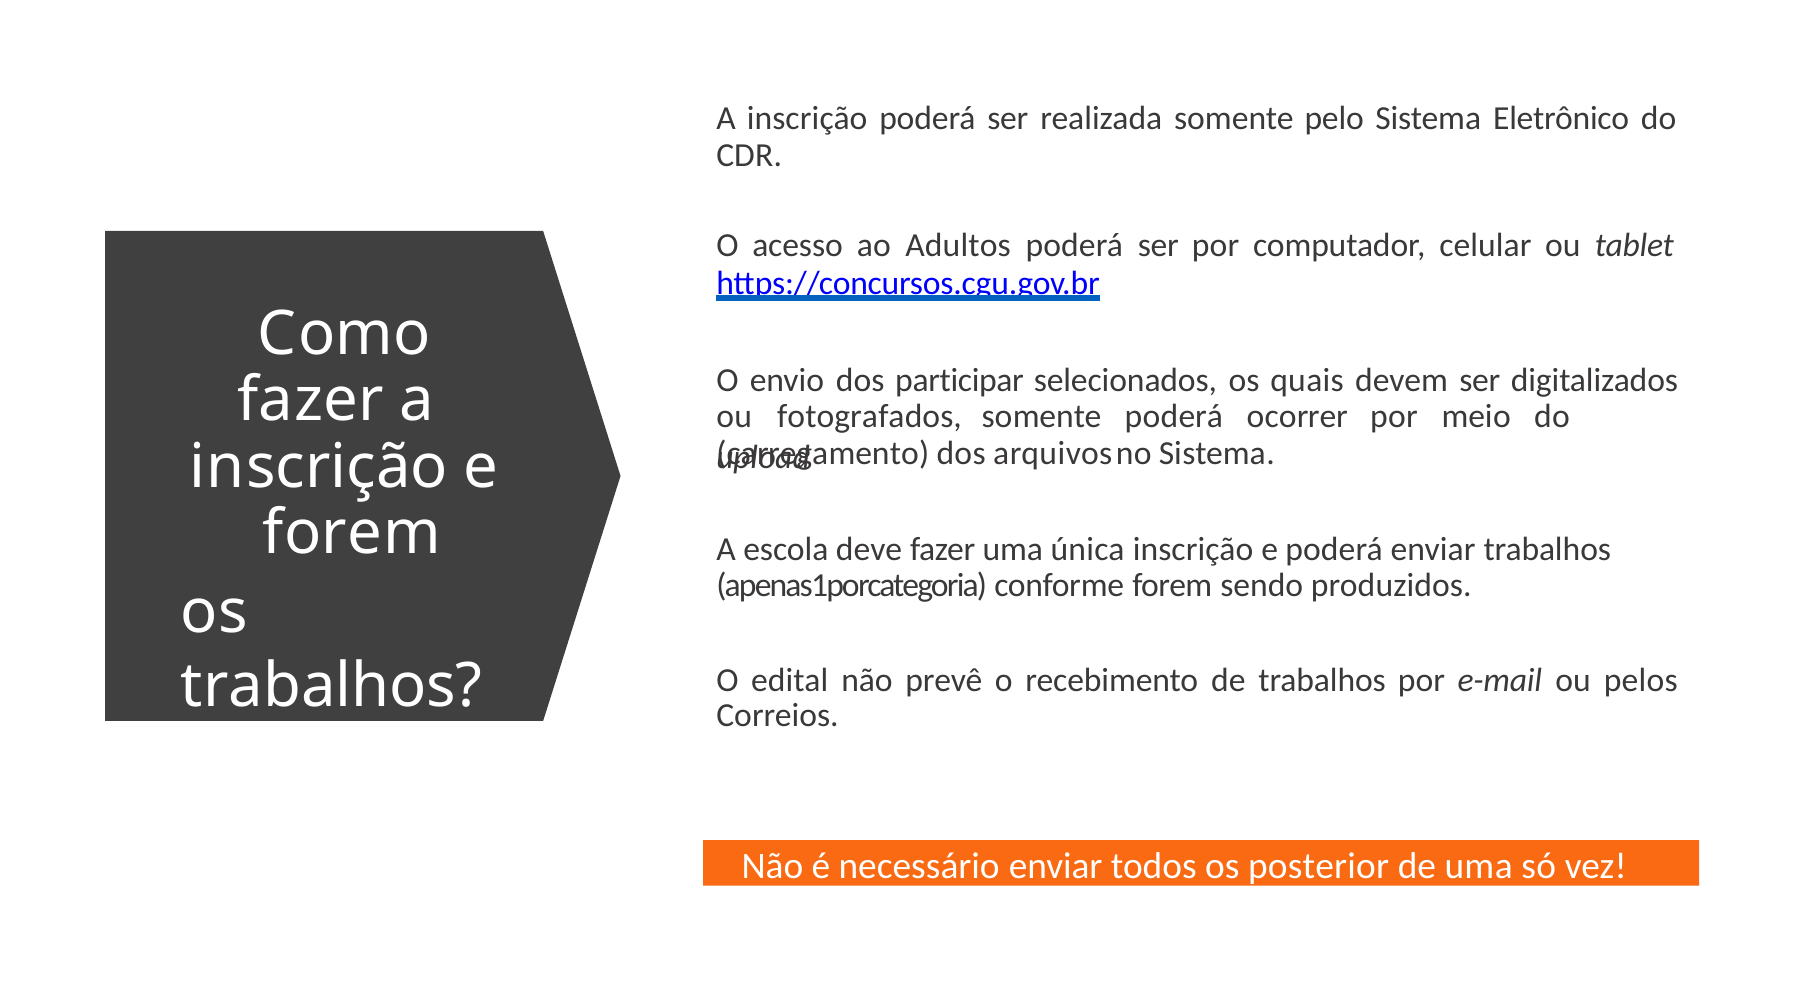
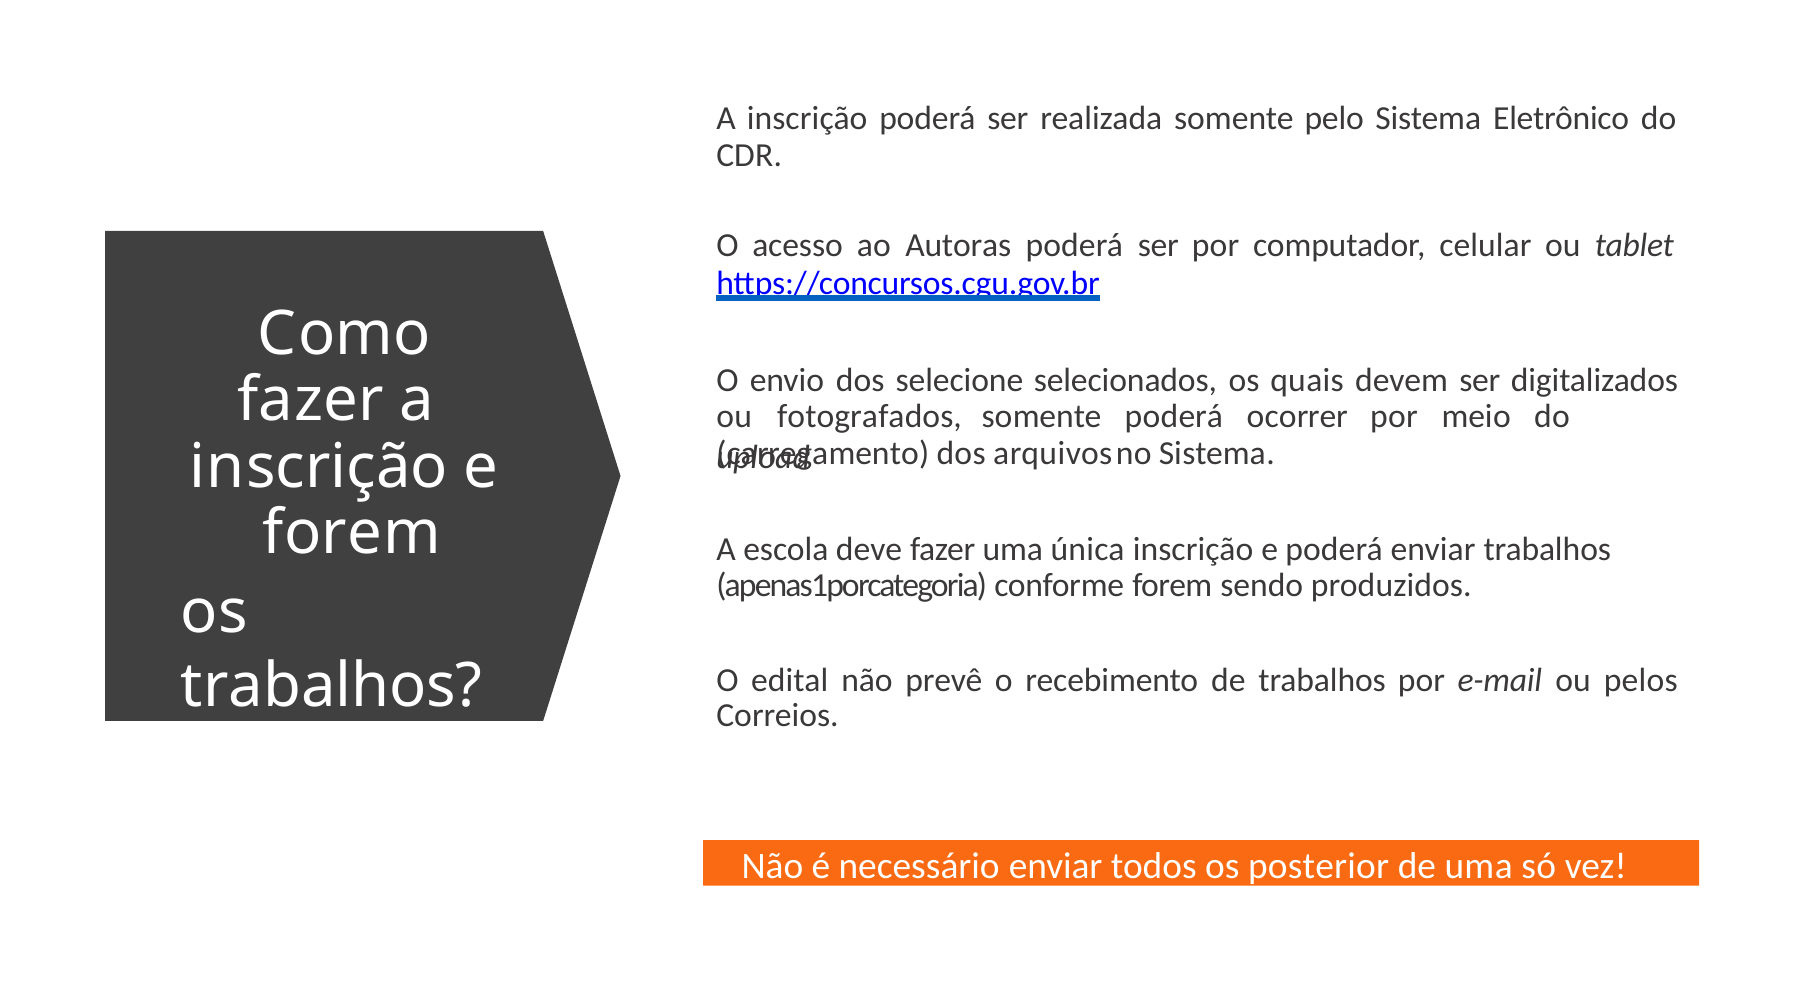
Adultos: Adultos -> Autoras (958, 246)
participar: participar -> selecione (959, 381)
